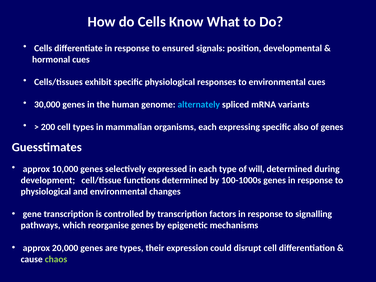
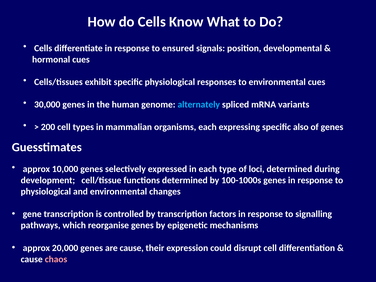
will: will -> loci (257, 169)
are types: types -> cause (132, 248)
chaos colour: light green -> pink (56, 259)
